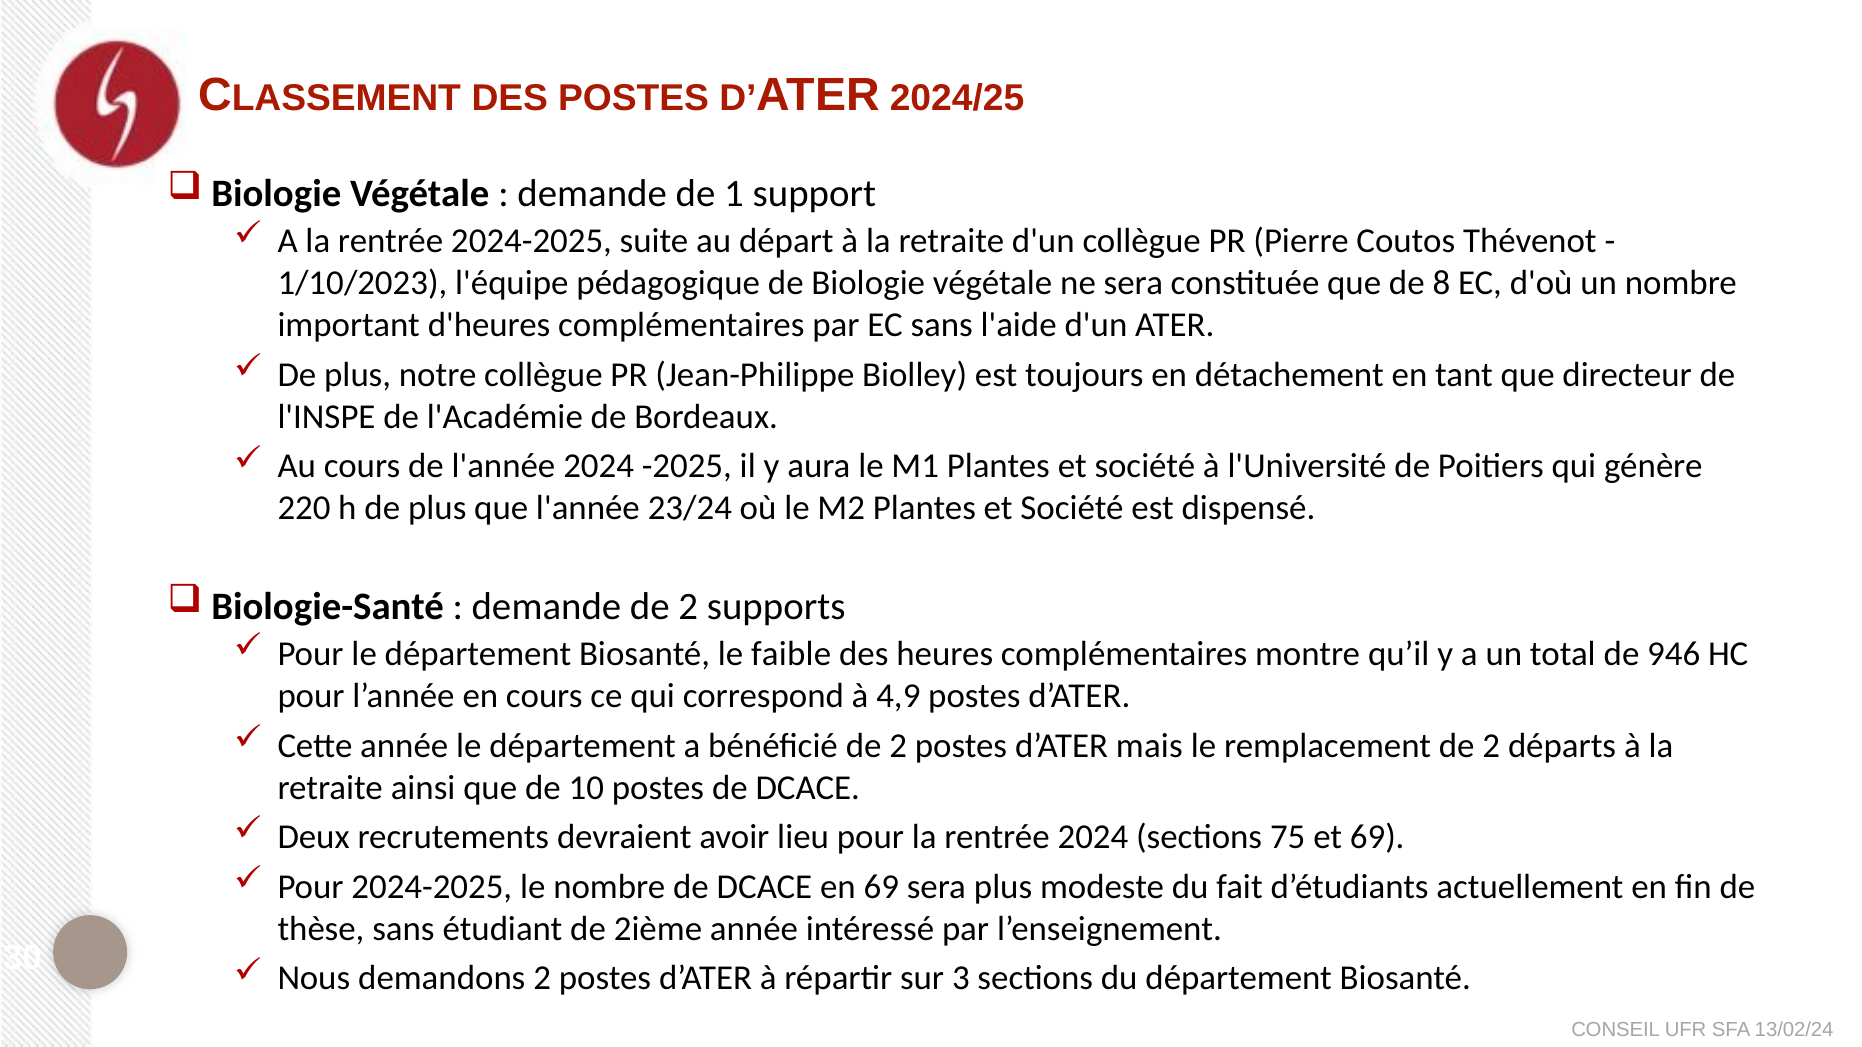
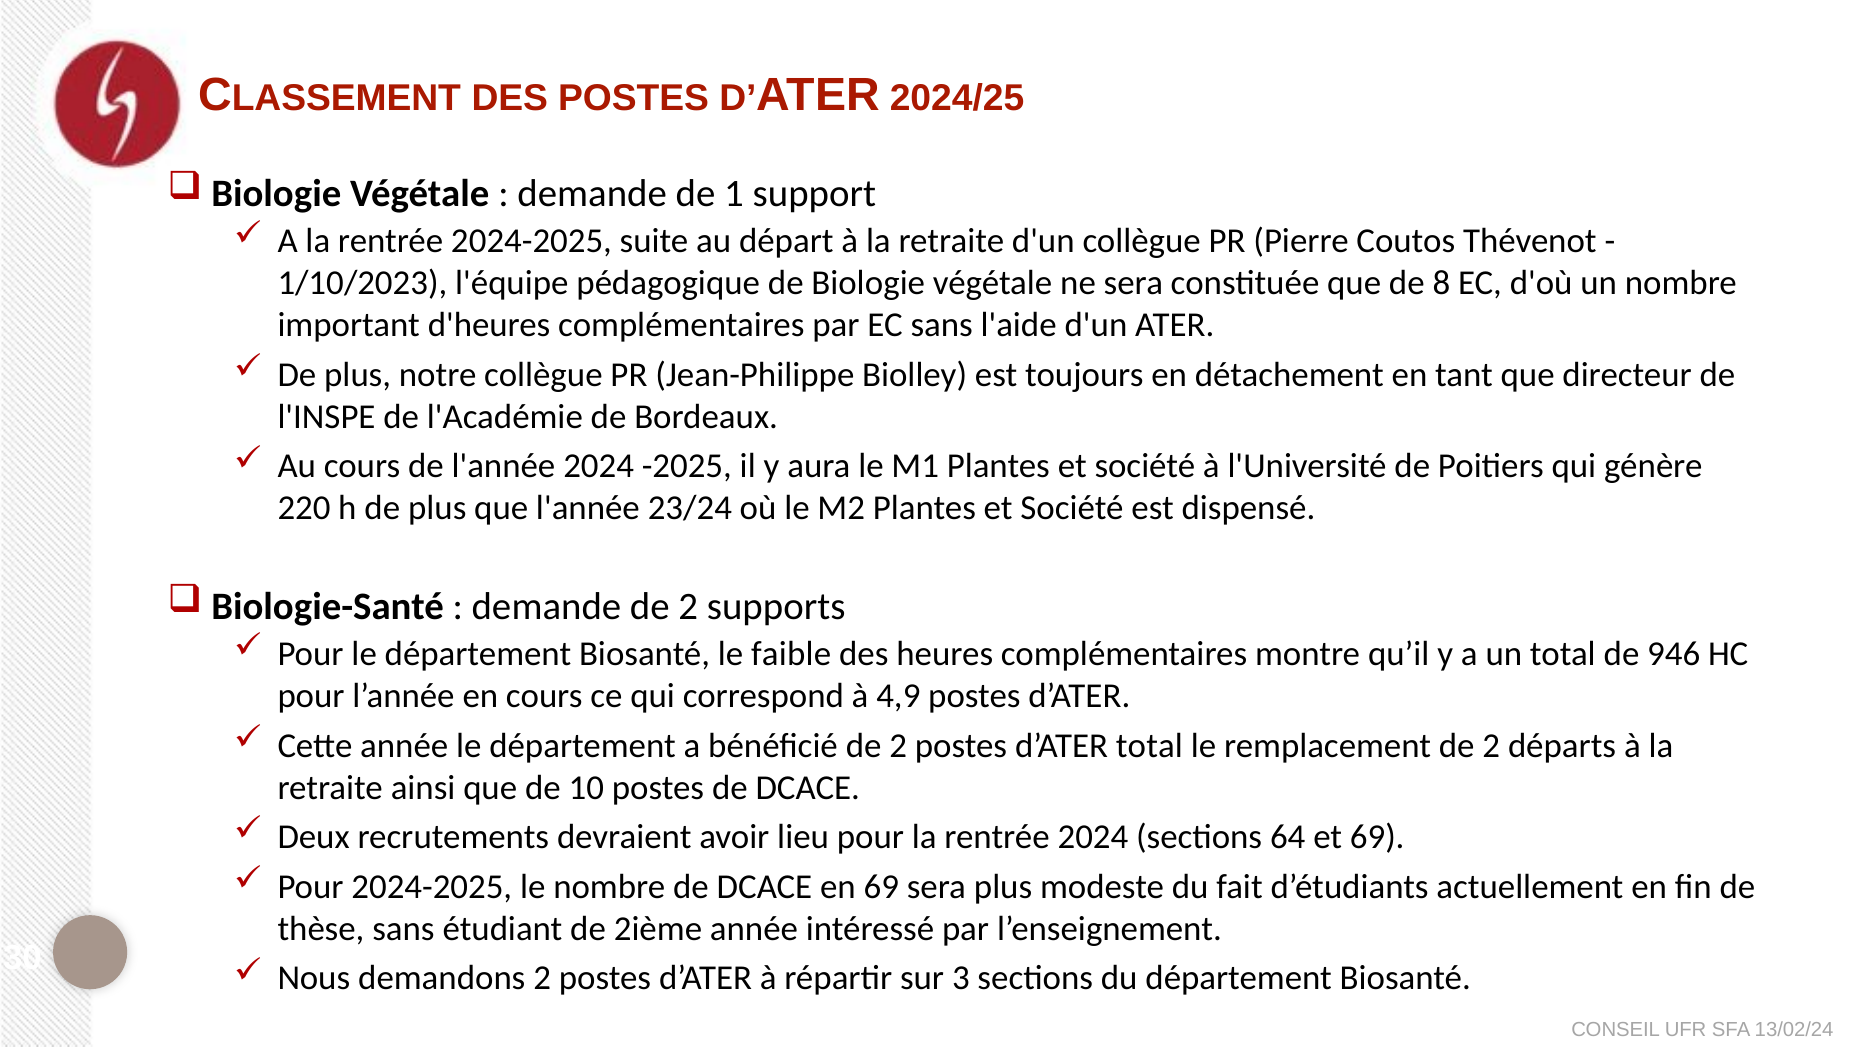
d’ATER mais: mais -> total (1149, 746)
75: 75 -> 64 (1288, 837)
